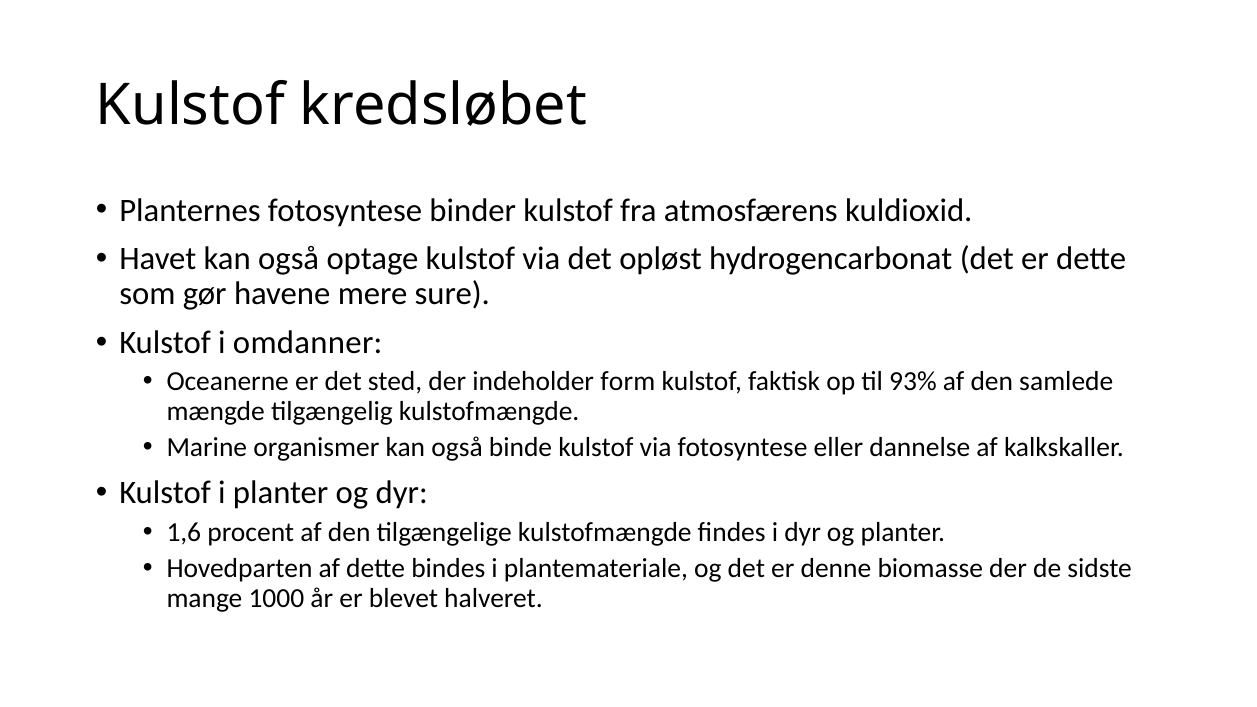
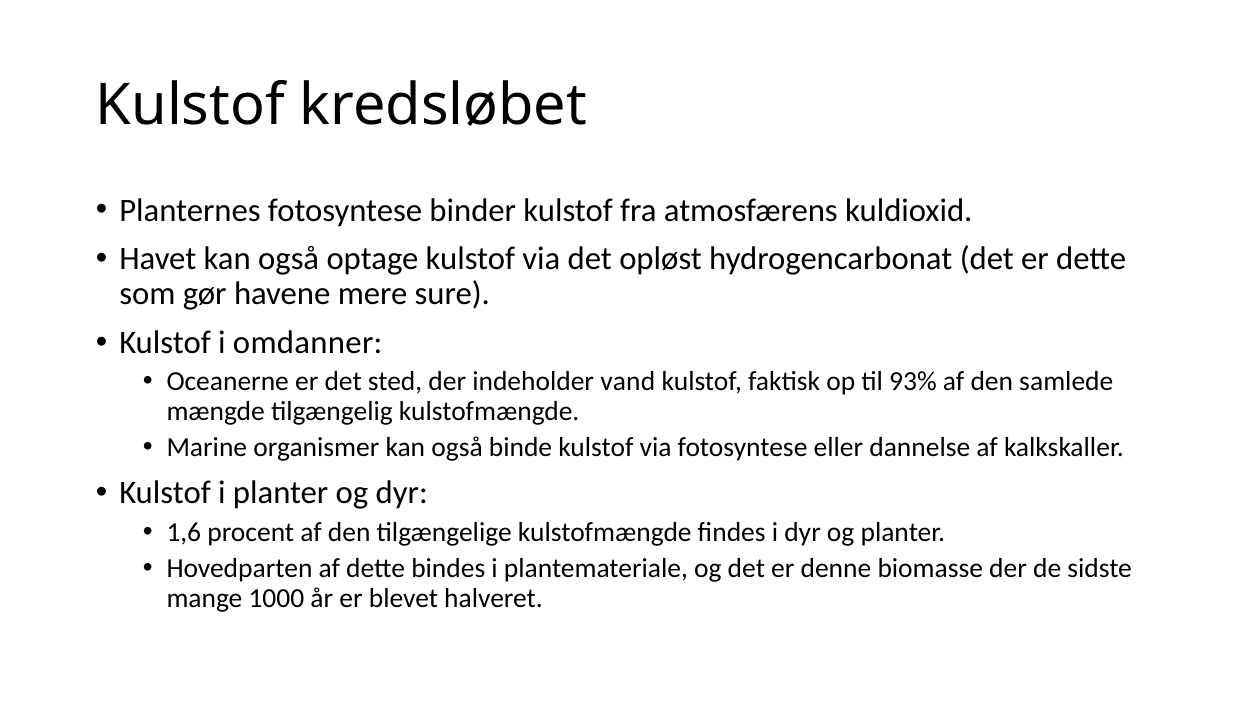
form: form -> vand (628, 382)
